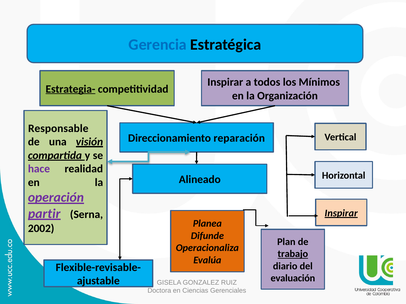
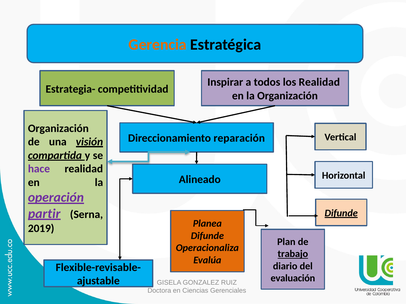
Gerencia colour: blue -> orange (158, 45)
los Mínimos: Mínimos -> Realidad (319, 82)
Estrategia- underline: present -> none (71, 89)
Responsable: Responsable -> Organización (58, 128)
Inspirar: Inspirar -> Difunde (341, 213)
2002: 2002 -> 2019 (41, 229)
